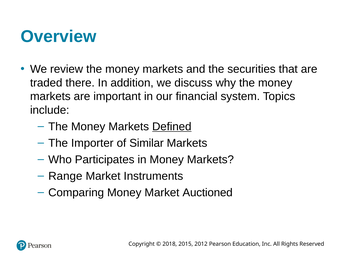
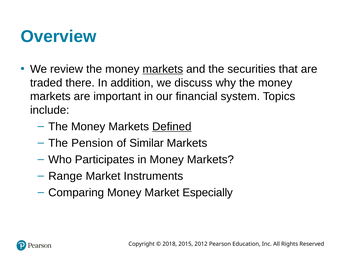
markets underline: none -> present (163, 69)
Importer: Importer -> Pension (92, 143)
Auctioned: Auctioned -> Especially (208, 193)
